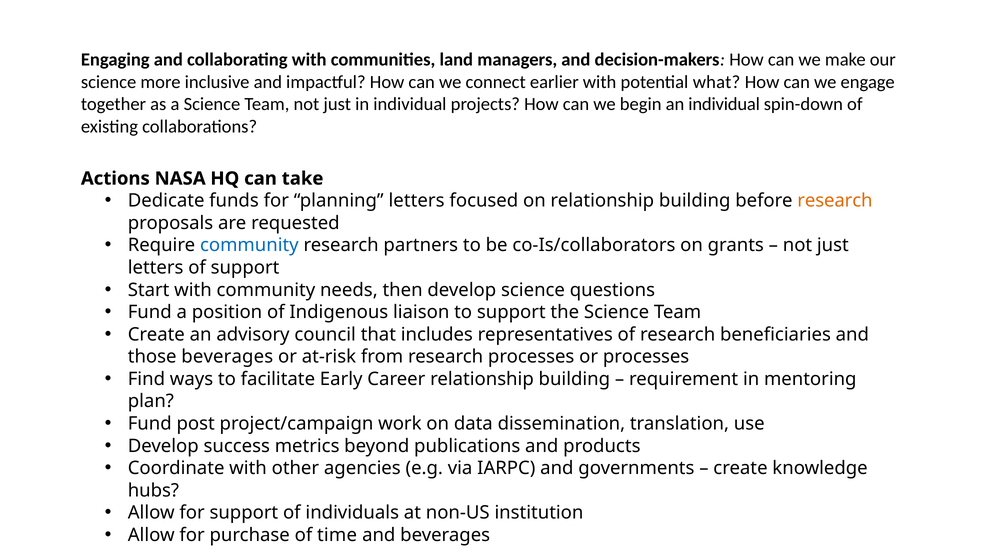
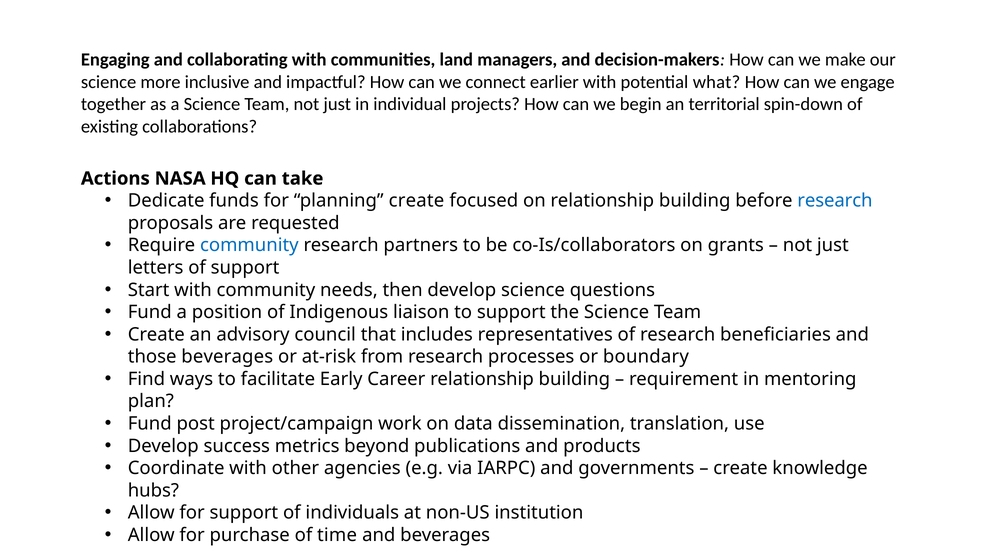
an individual: individual -> territorial (724, 104)
planning letters: letters -> create (416, 201)
research colour: orange -> blue (835, 201)
or processes: processes -> boundary (646, 357)
